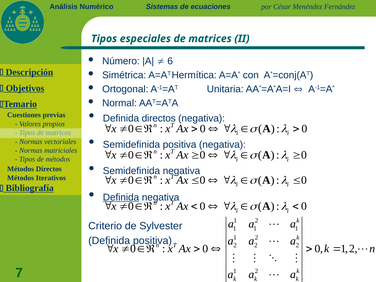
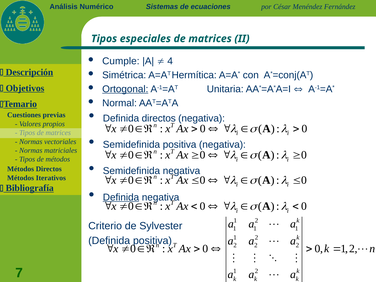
Número: Número -> Cumple (121, 61)
6: 6 -> 4 (170, 61)
Ortogonal underline: none -> present (125, 89)
